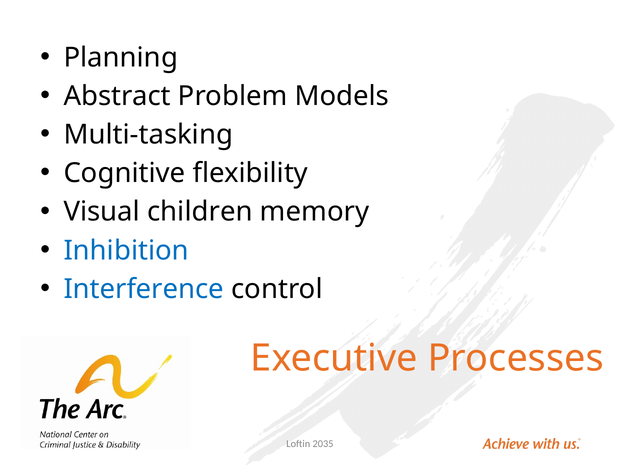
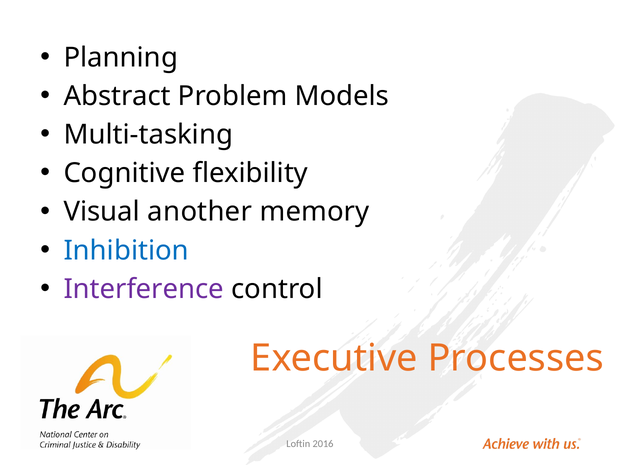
children: children -> another (200, 212)
Interference colour: blue -> purple (144, 289)
2035: 2035 -> 2016 (323, 444)
